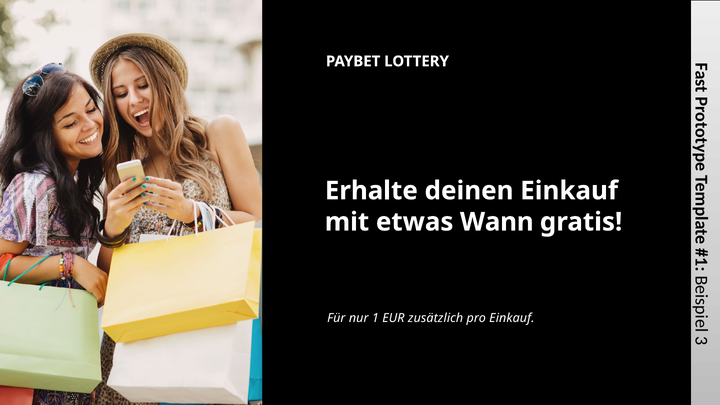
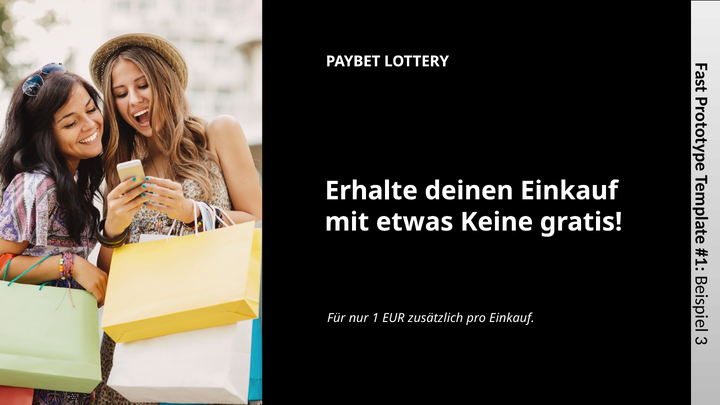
Wann: Wann -> Keine (497, 222)
